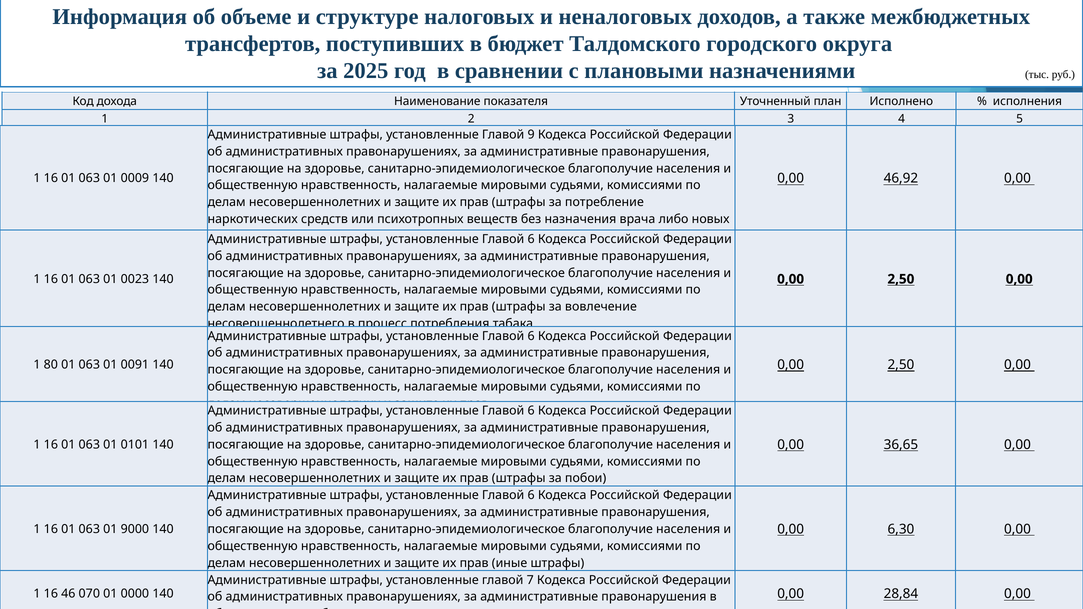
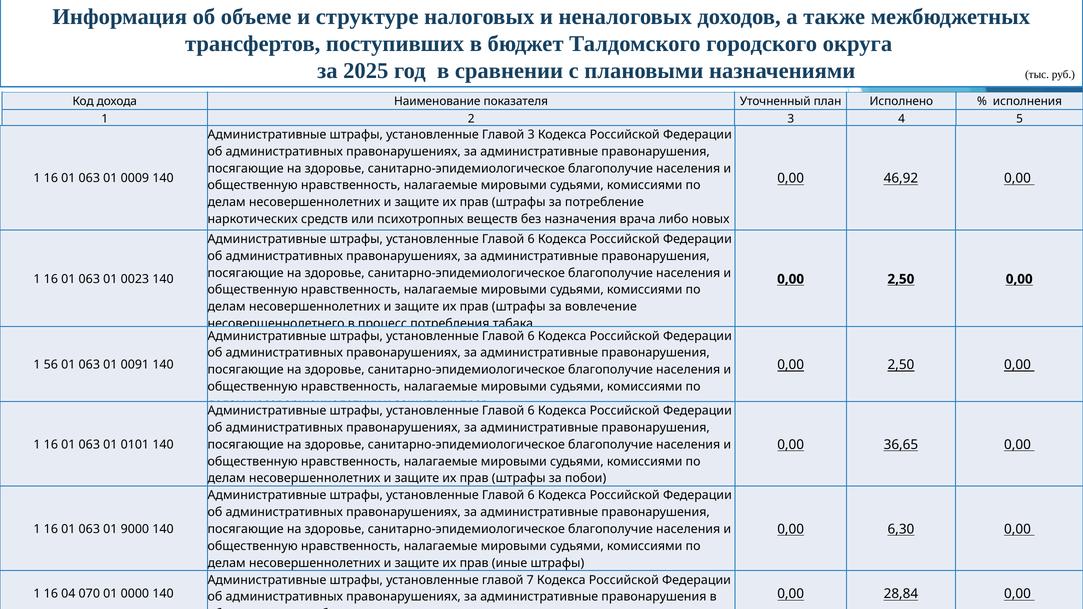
Главой 9: 9 -> 3 (531, 135)
80: 80 -> 56 (51, 365)
46: 46 -> 04 (68, 594)
